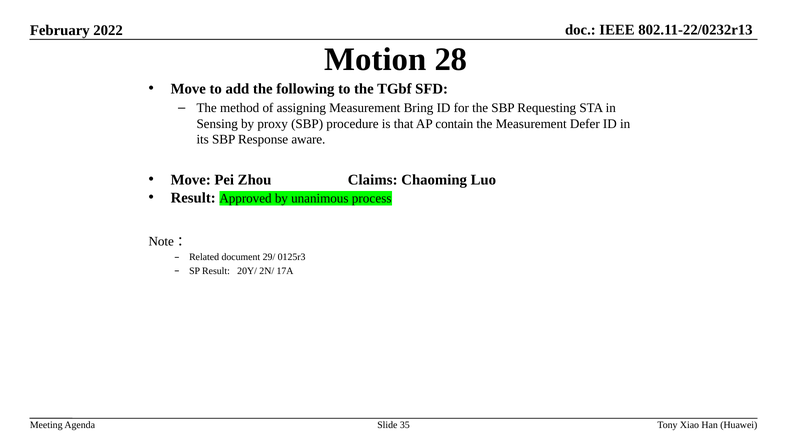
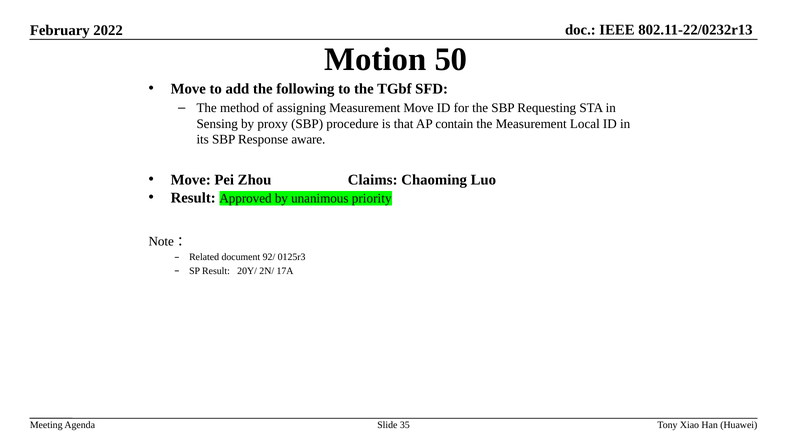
28: 28 -> 50 (451, 59)
Measurement Bring: Bring -> Move (419, 108)
Defer: Defer -> Local (585, 124)
process: process -> priority (372, 198)
29/: 29/ -> 92/ (269, 257)
